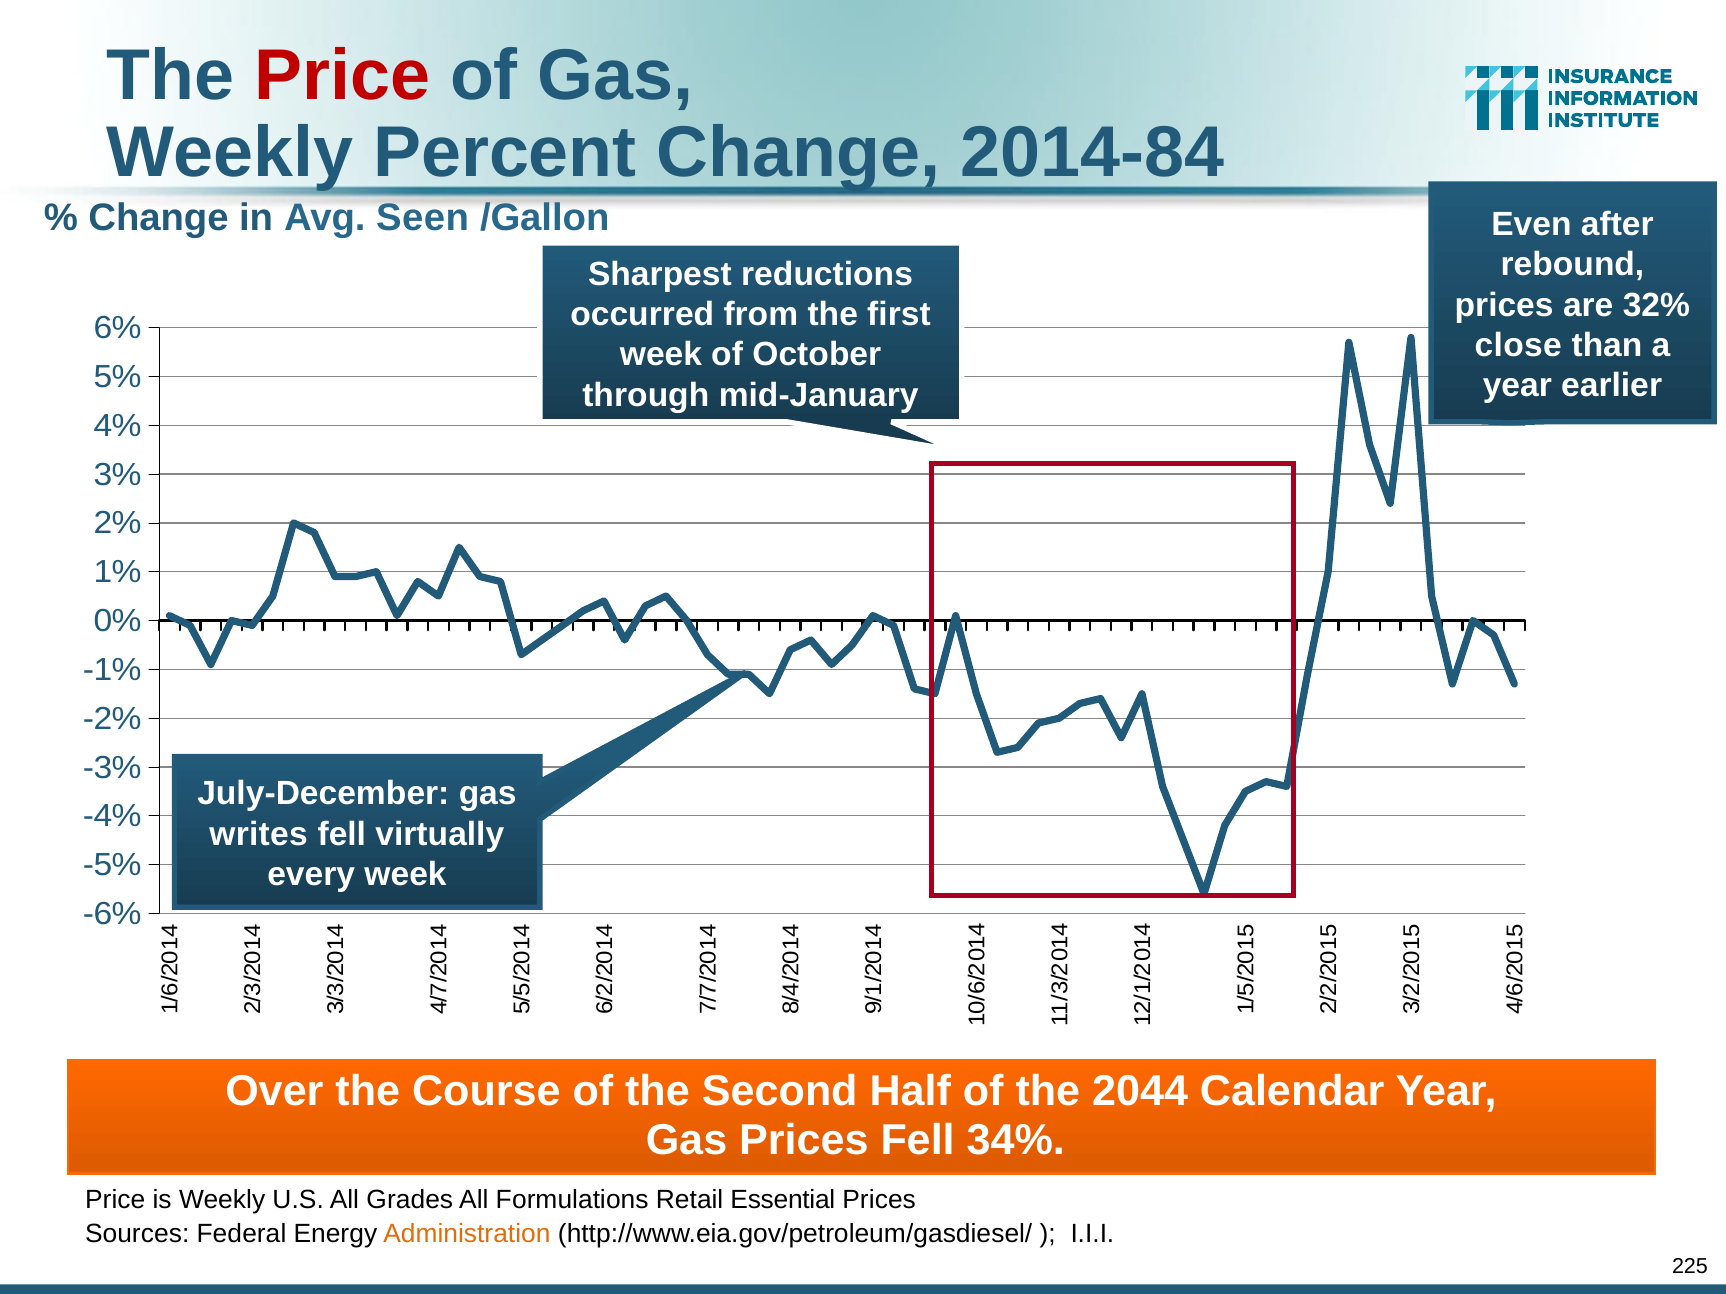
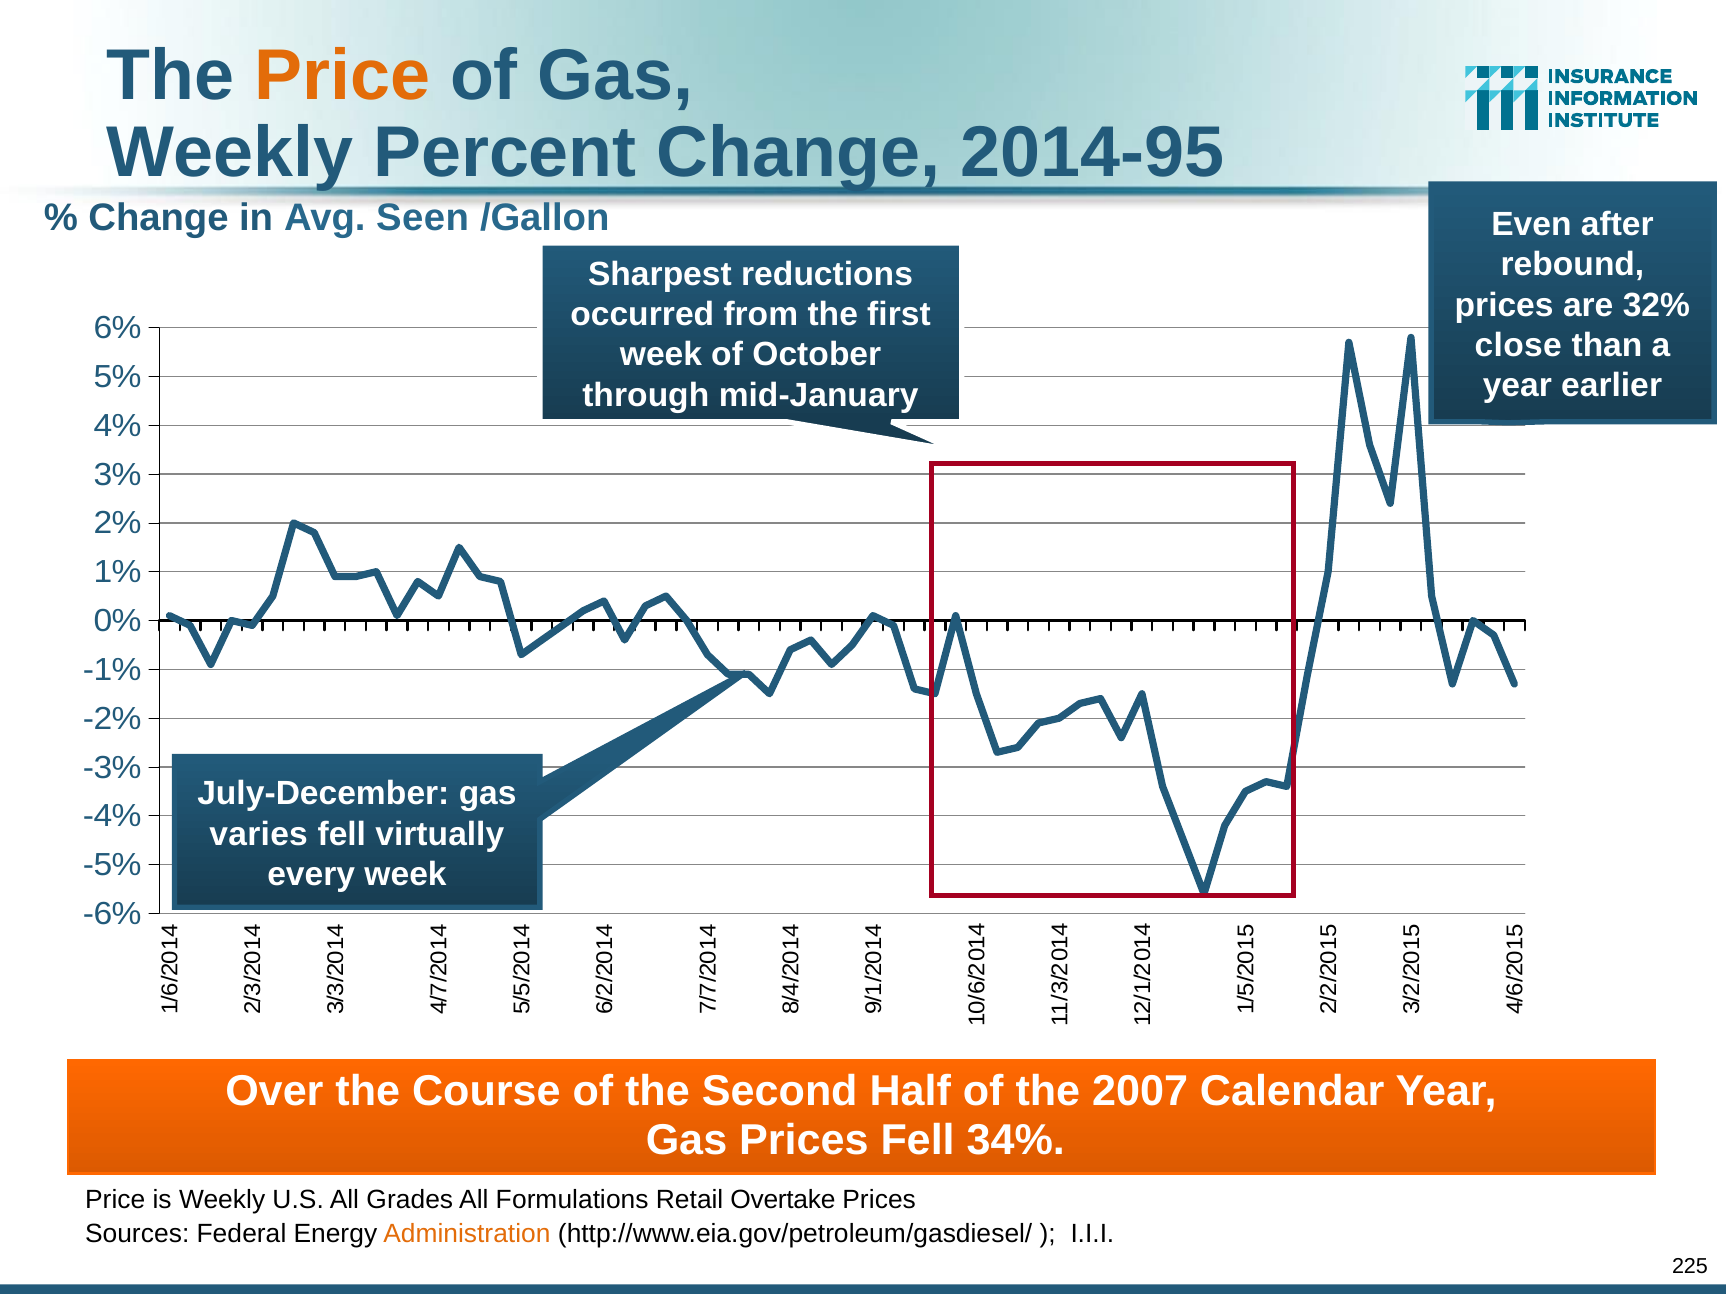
Price colour: red -> orange (342, 75)
2014-84: 2014-84 -> 2014-95 (1092, 153)
writes: writes -> varies (259, 835)
2044: 2044 -> 2007 (1140, 1091)
Essential: Essential -> Overtake (783, 1201)
